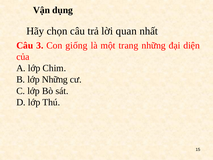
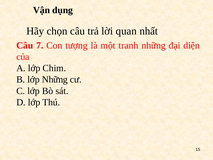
3: 3 -> 7 (40, 45)
giống: giống -> tượng (77, 45)
trang: trang -> tranh (128, 45)
